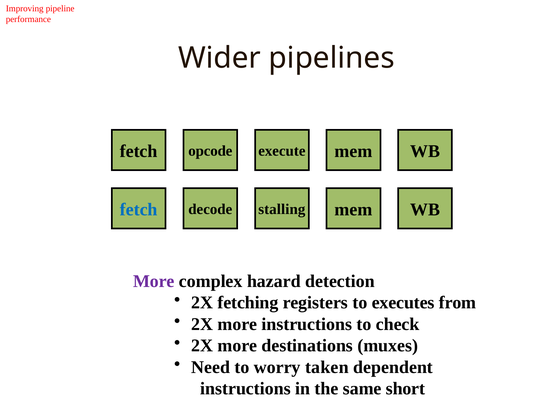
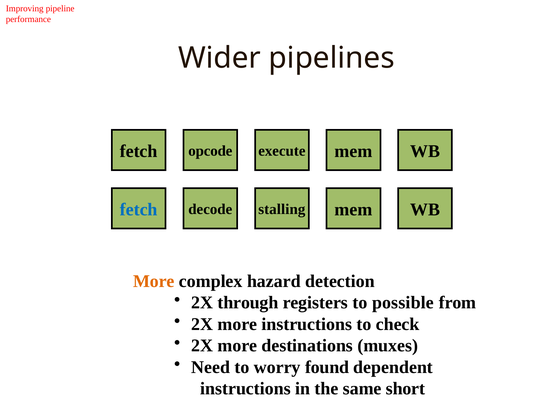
More colour: purple -> orange (154, 281)
fetching: fetching -> through (248, 303)
executes: executes -> possible (403, 303)
taken: taken -> found (327, 367)
